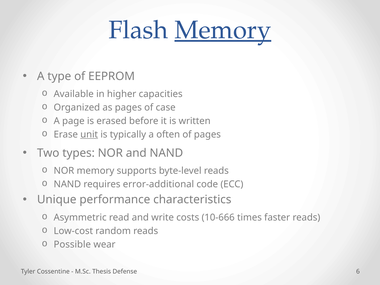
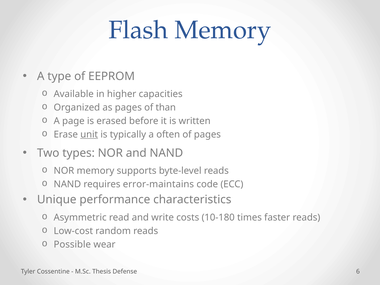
Memory underline: present -> none (223, 30)
case: case -> than (166, 107)
error-additional: error-additional -> error-maintains (158, 184)
10-666: 10-666 -> 10-180 (218, 217)
